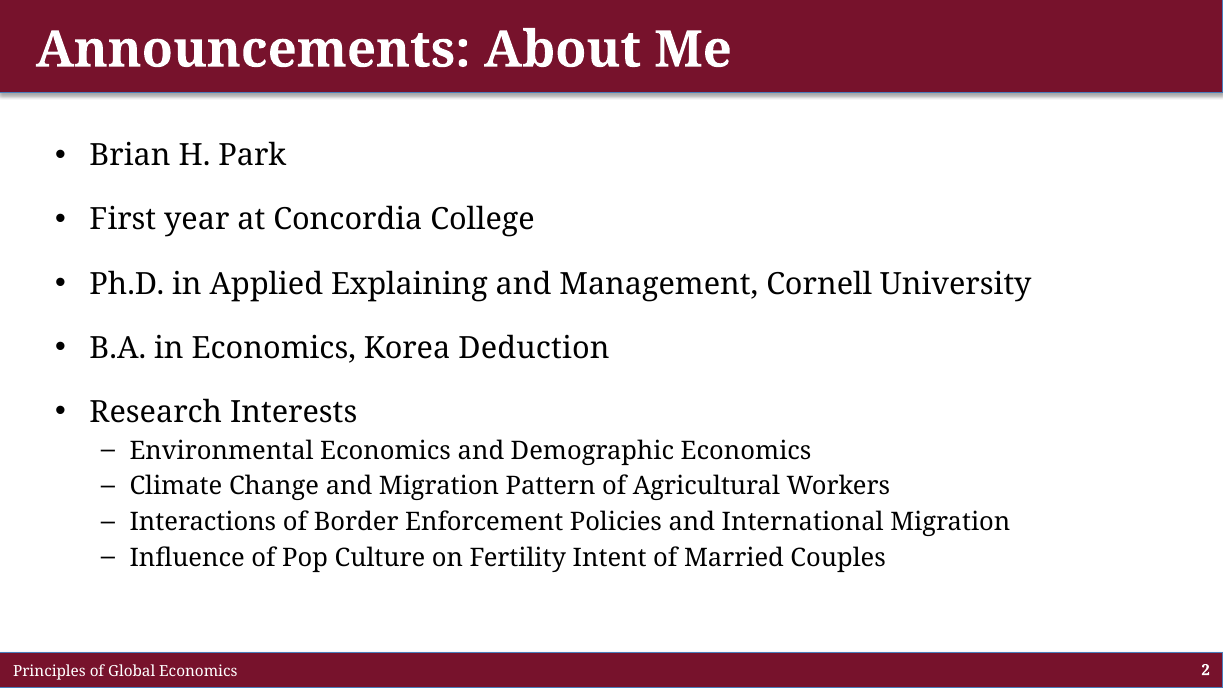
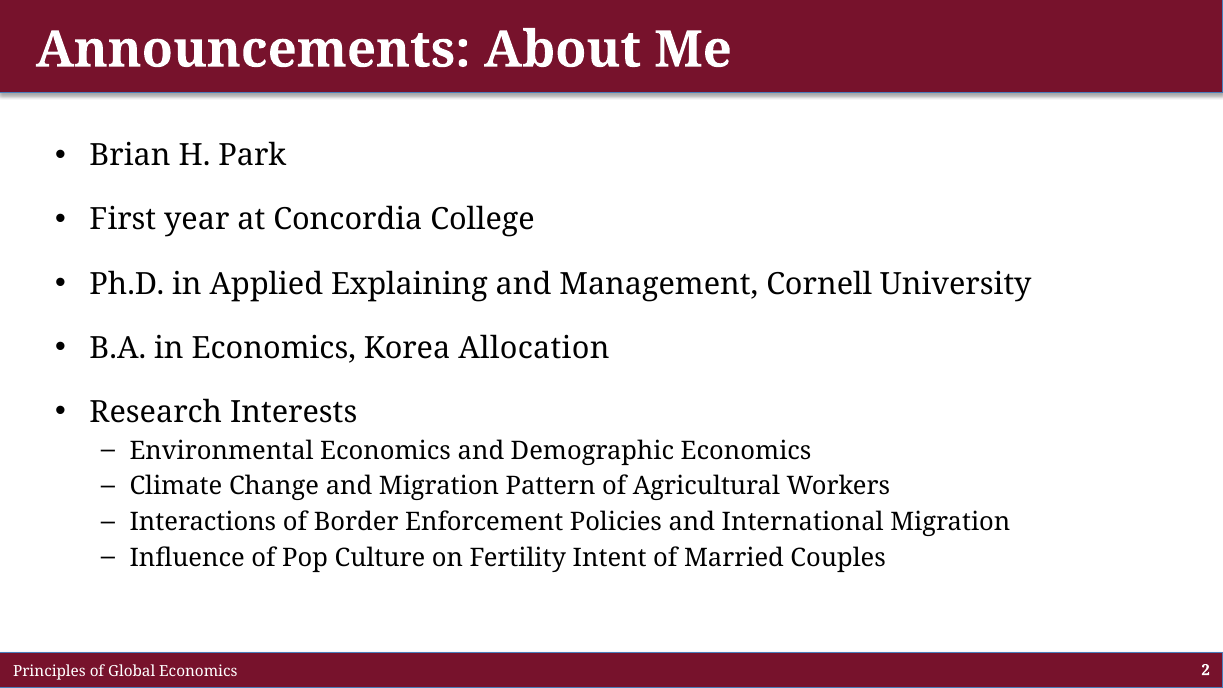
Deduction: Deduction -> Allocation (534, 348)
